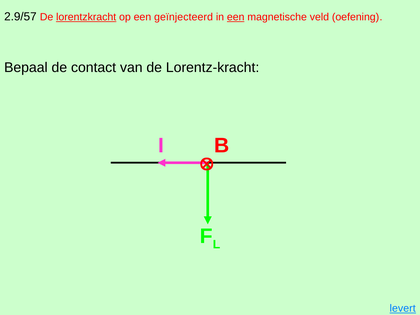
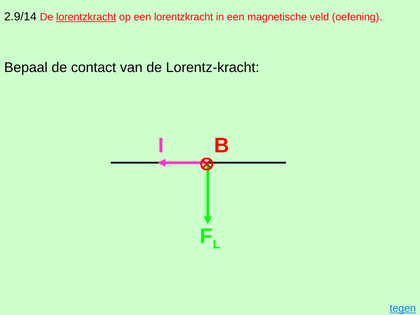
2.9/57: 2.9/57 -> 2.9/14 (20, 17)
een geïnjecteerd: geïnjecteerd -> lorentzkracht (184, 17)
een underline: present -> none (236, 17)
levert: levert -> tegen (403, 308)
